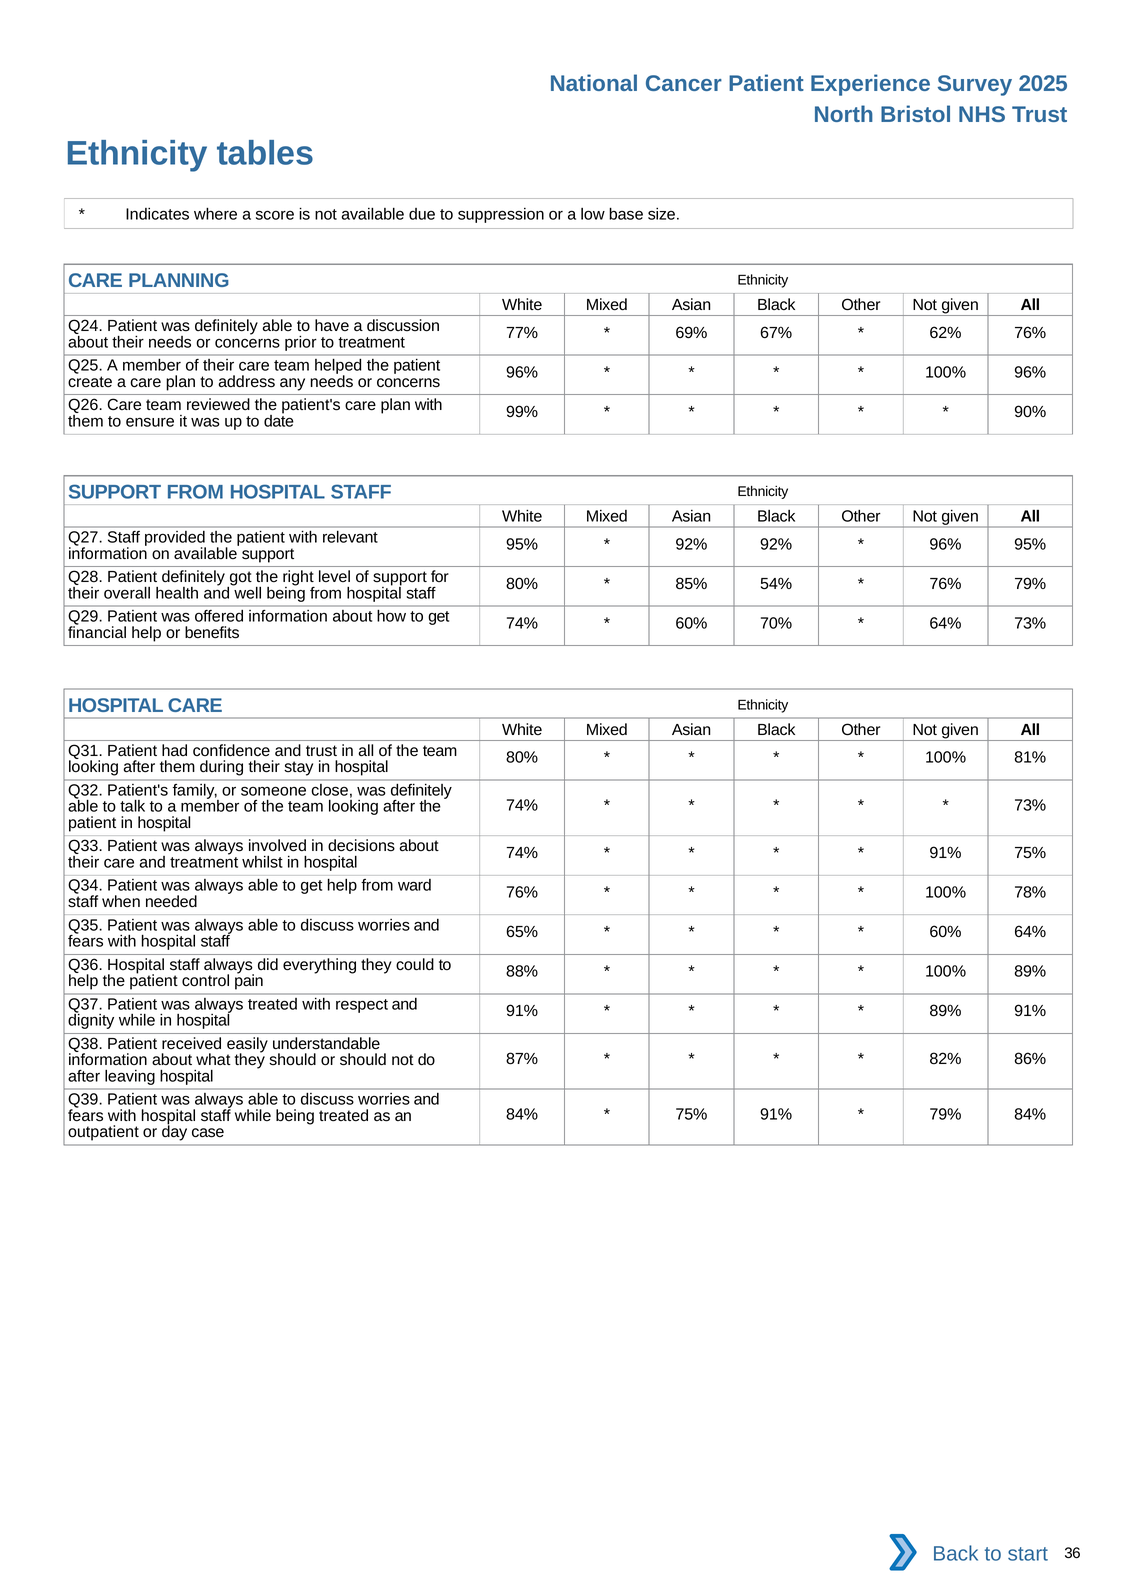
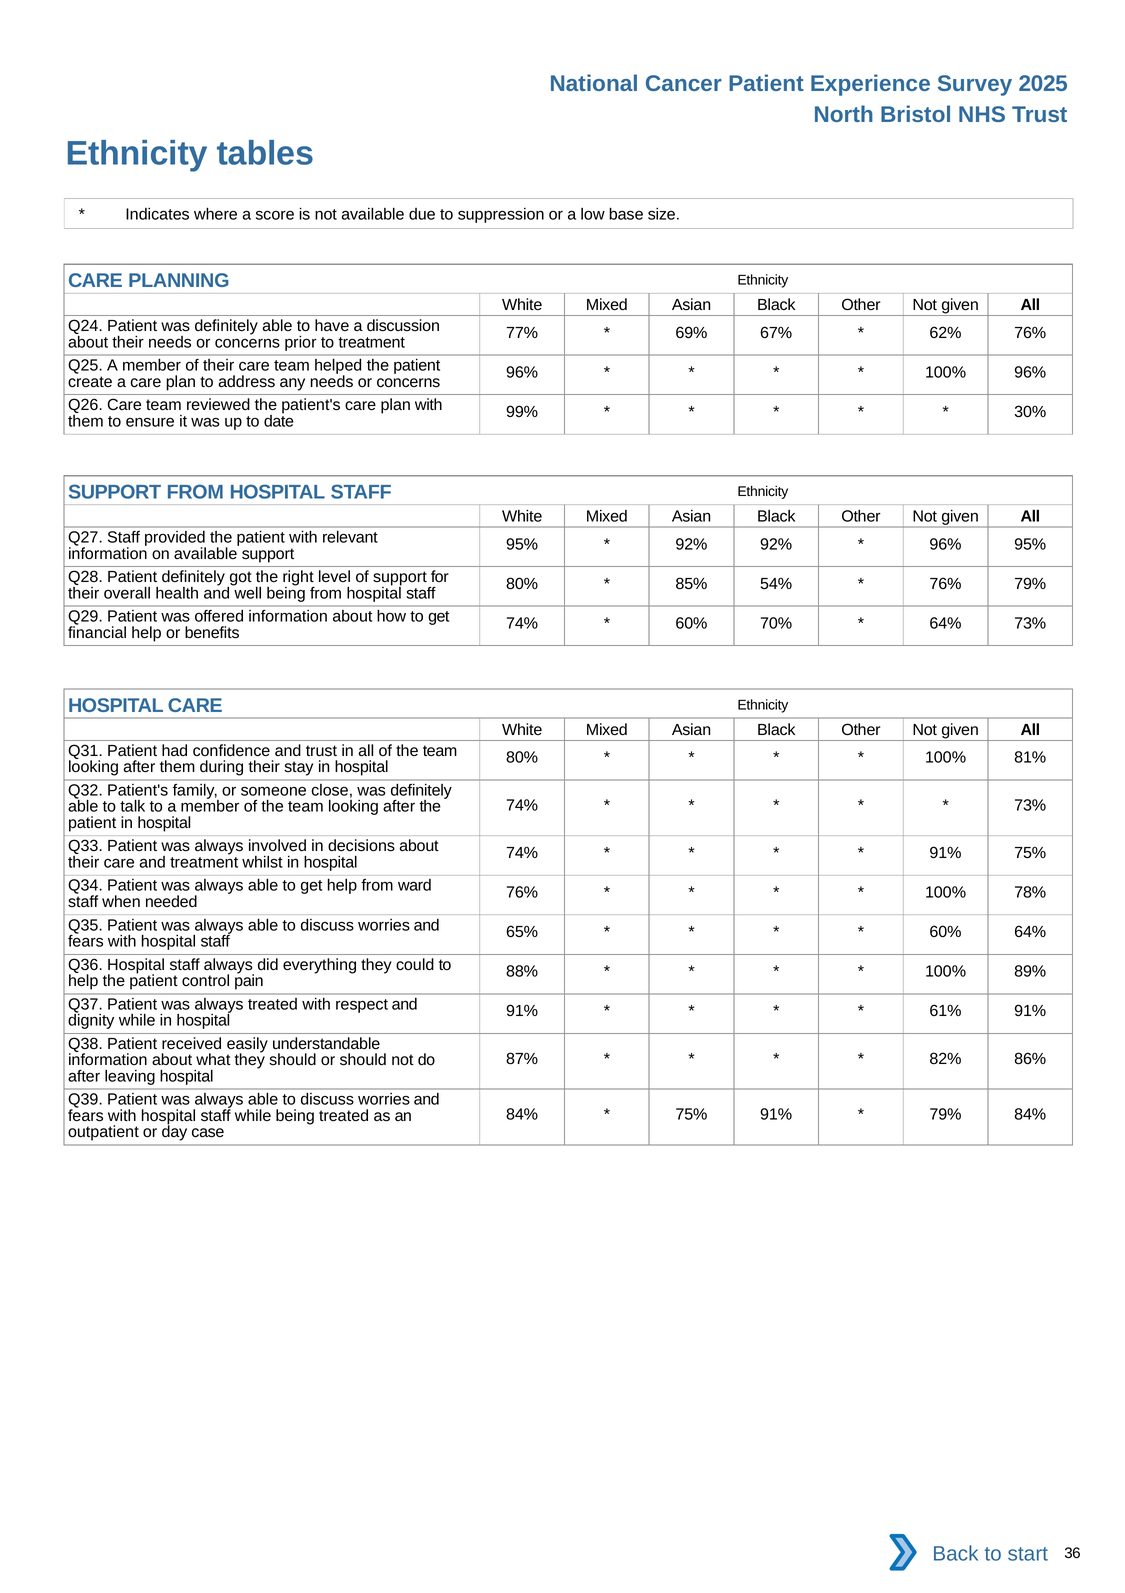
90%: 90% -> 30% (1030, 412)
89%: 89% -> 61% (946, 1010)
